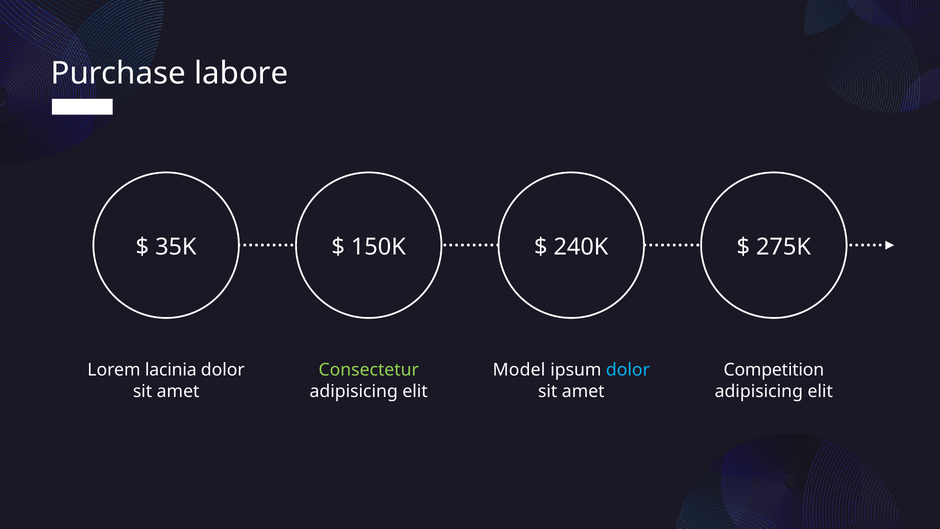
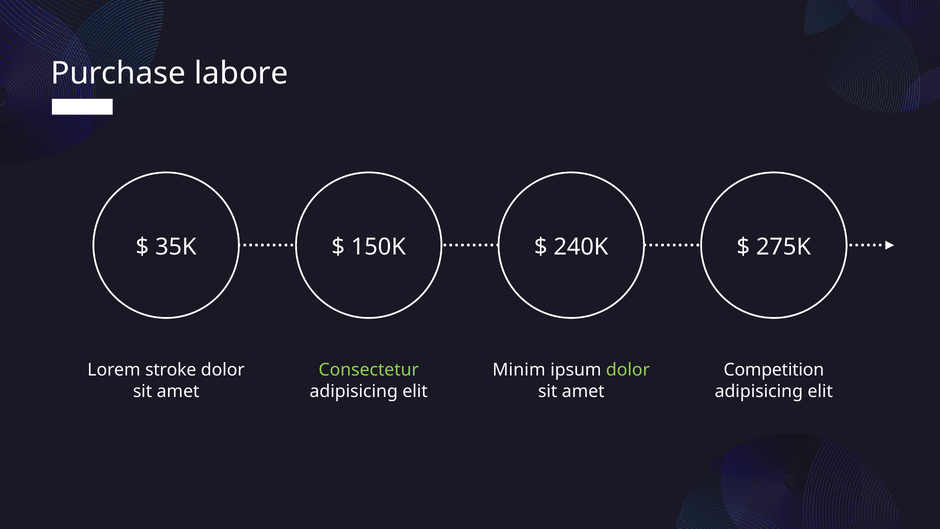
lacinia: lacinia -> stroke (171, 370)
Model: Model -> Minim (519, 370)
dolor colour: light blue -> light green (628, 370)
